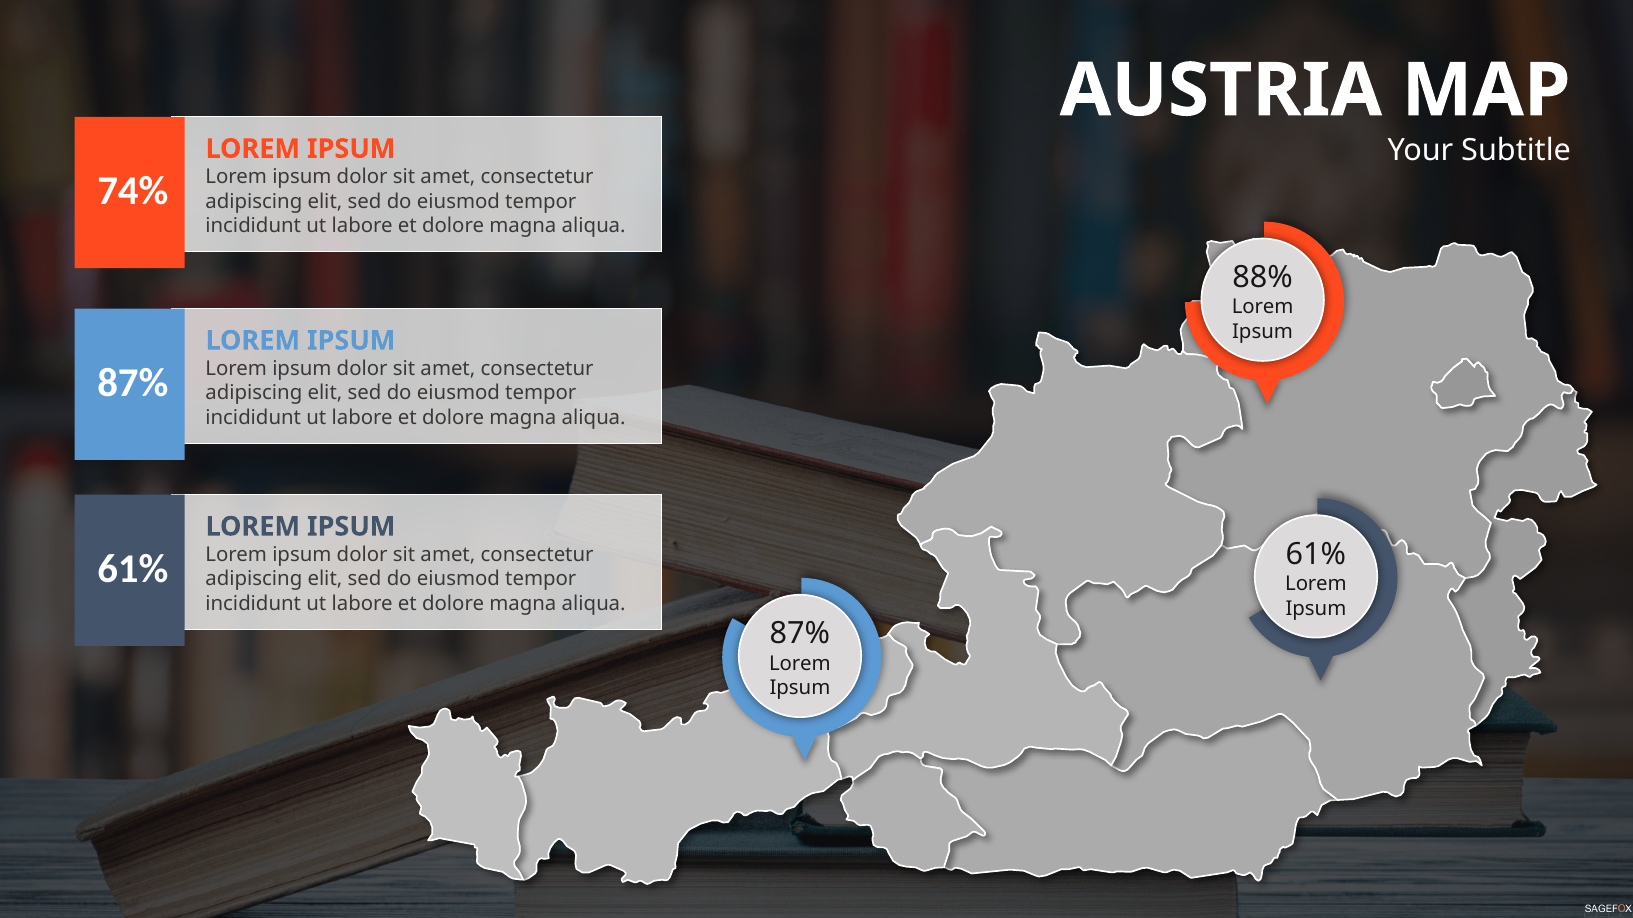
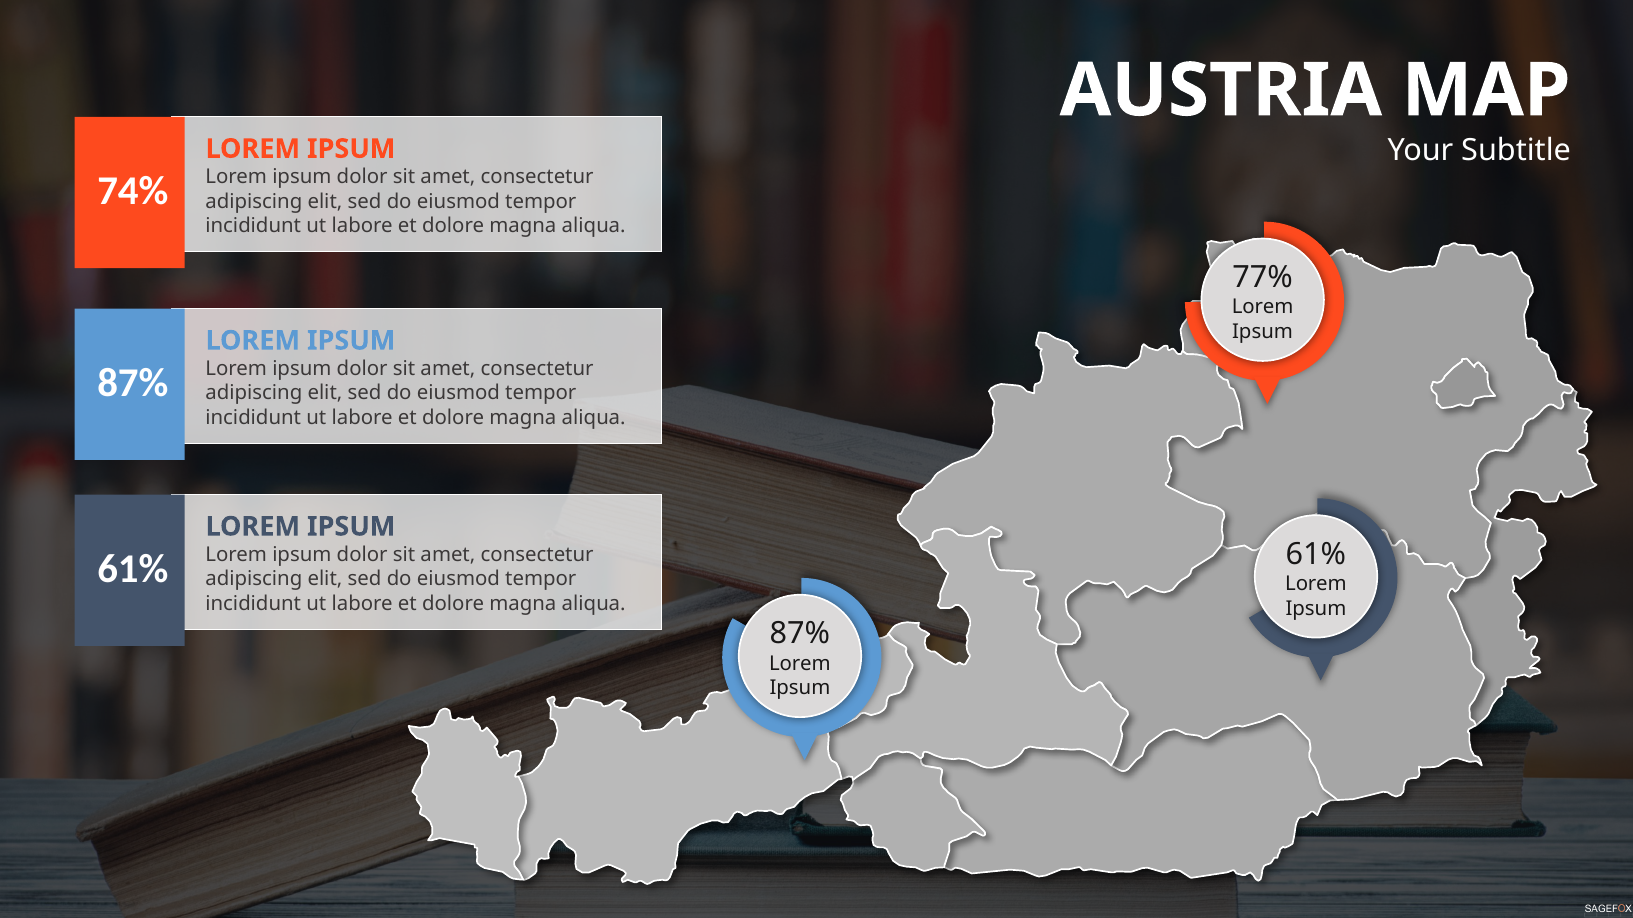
88%: 88% -> 77% (1263, 278)
